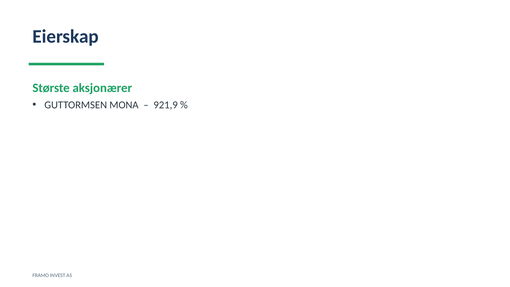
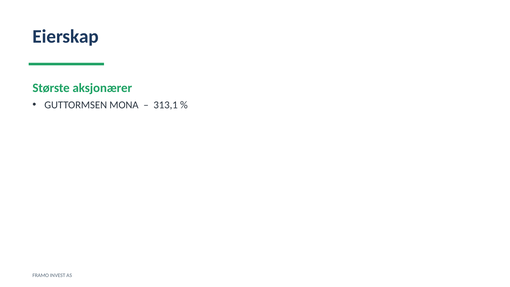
921,9: 921,9 -> 313,1 (166, 105)
